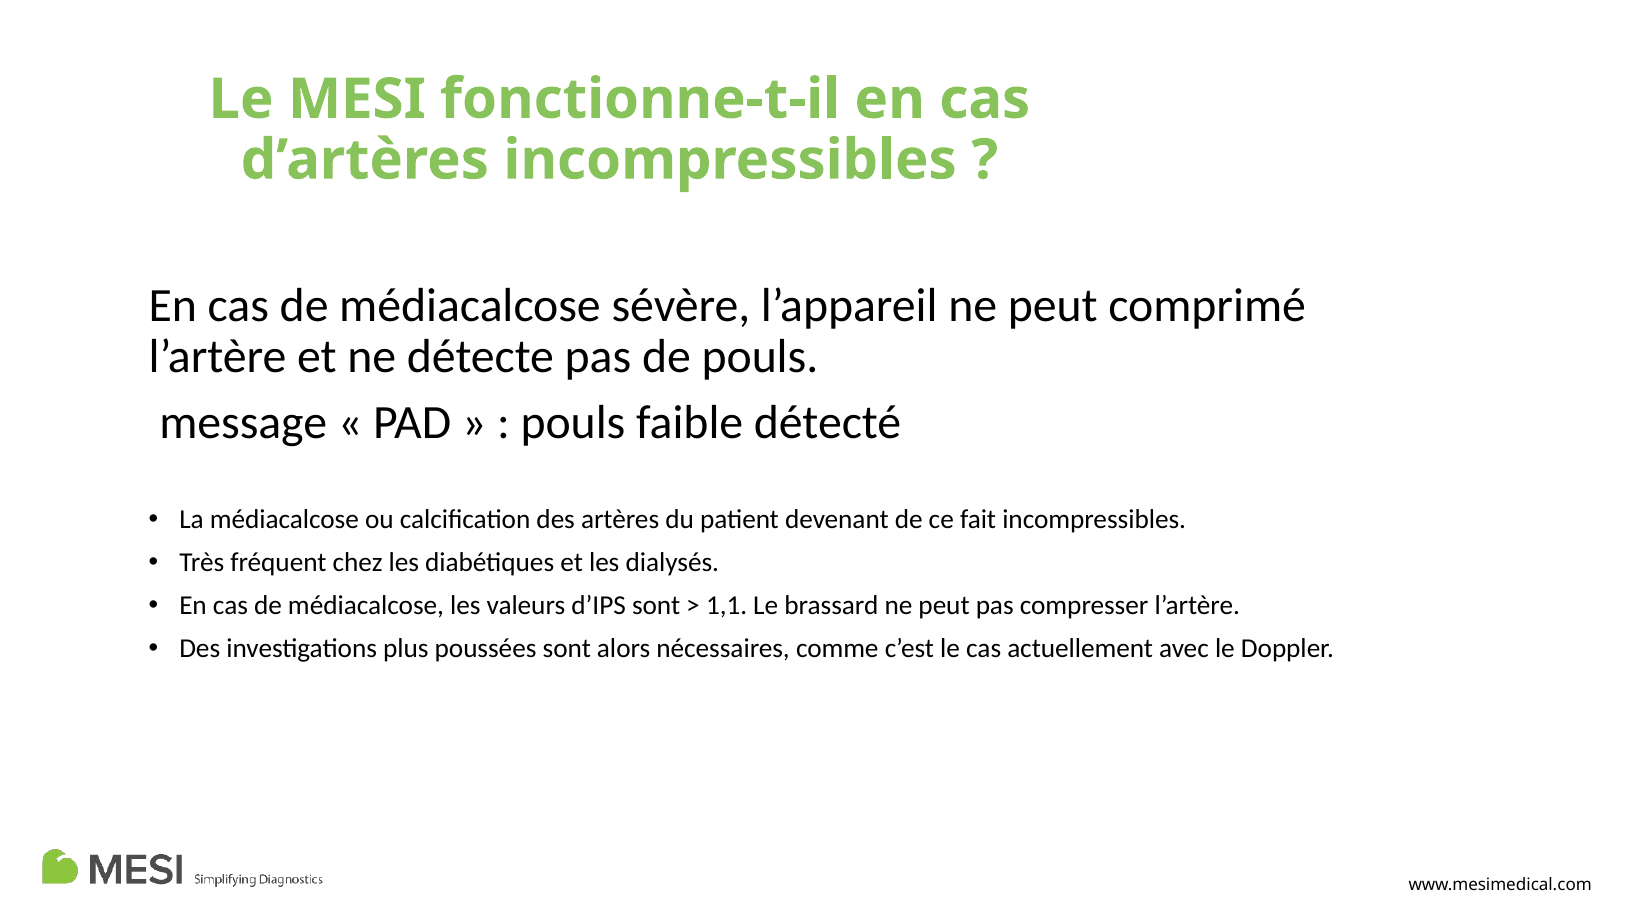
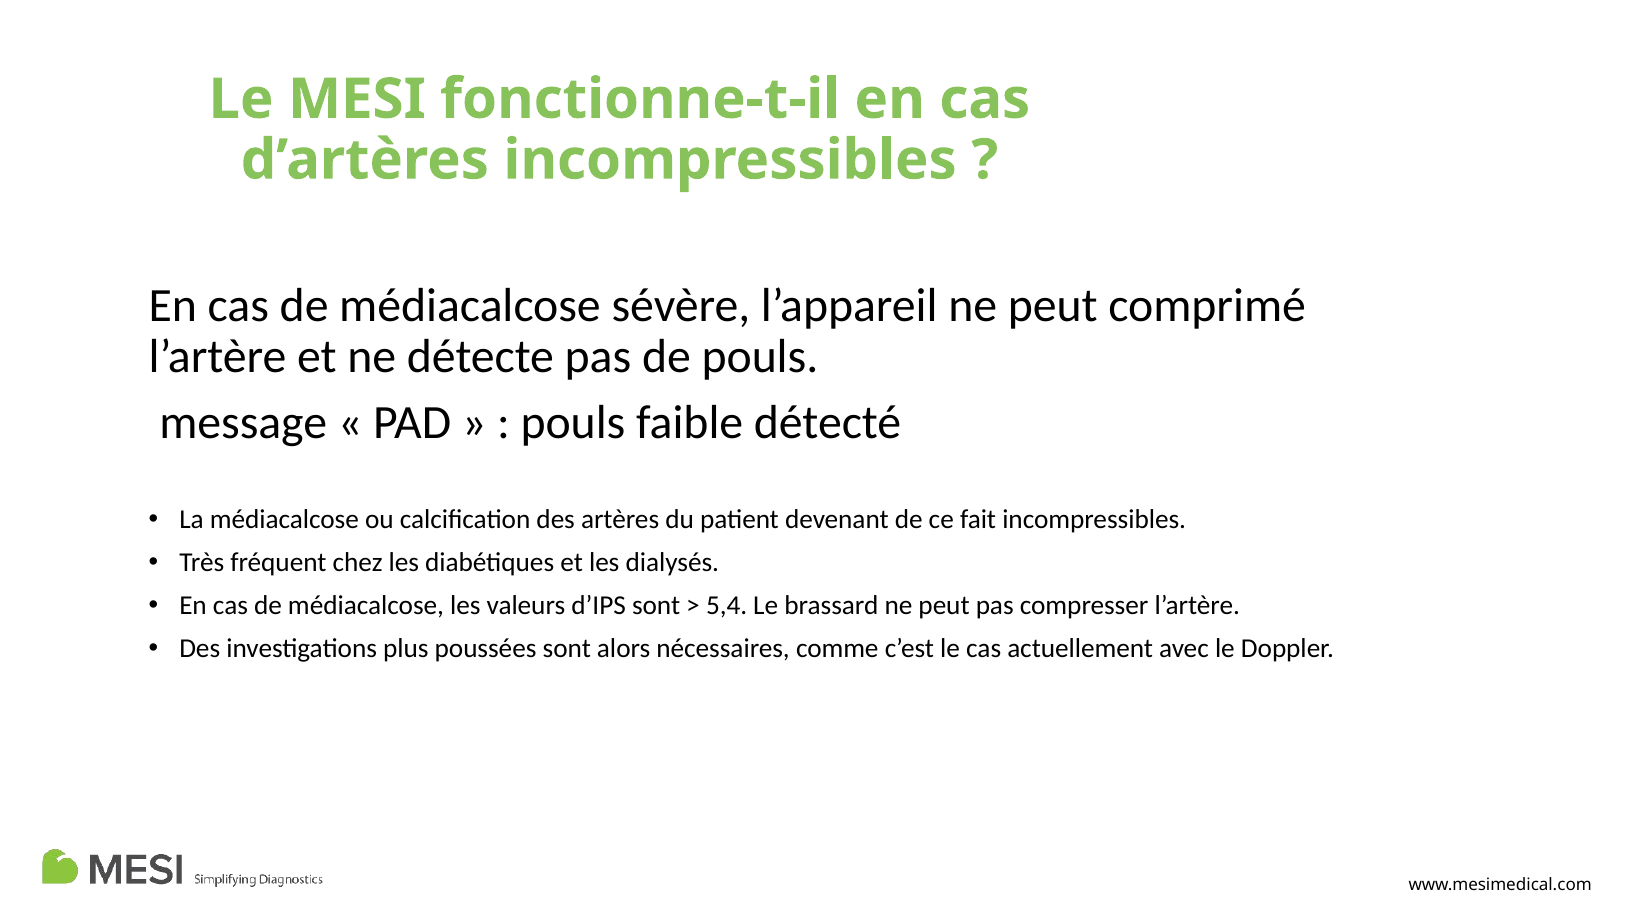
1,1: 1,1 -> 5,4 (727, 606)
